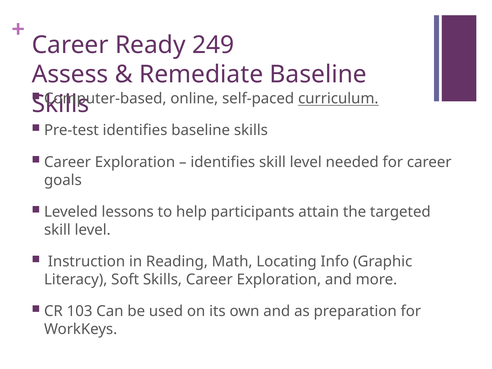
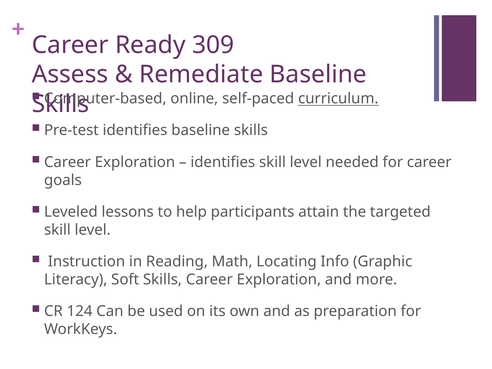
249: 249 -> 309 (213, 45)
103: 103 -> 124 (80, 311)
